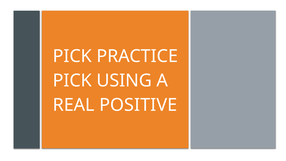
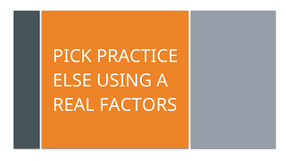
PICK: PICK -> ELSE (72, 80)
POSITIVE: POSITIVE -> FACTORS (138, 105)
